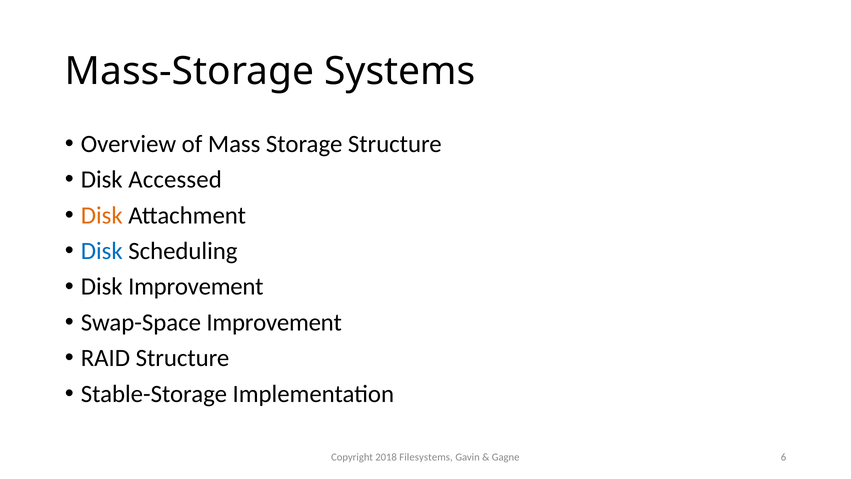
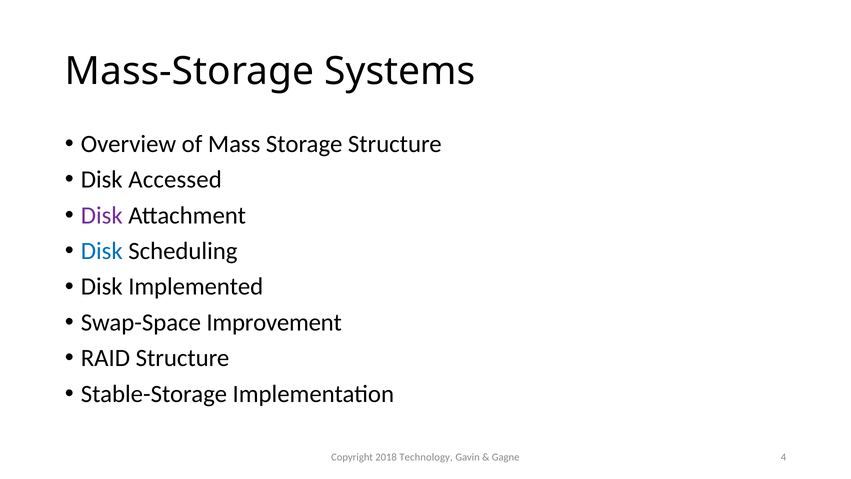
Disk colour: orange -> purple (102, 215)
Disk Improvement: Improvement -> Implemented (196, 287)
Filesystems: Filesystems -> Technology (426, 457)
6: 6 -> 4 (783, 457)
